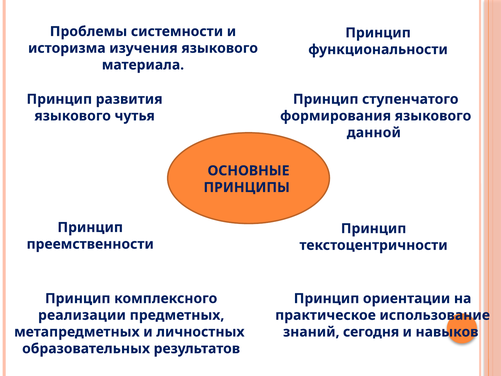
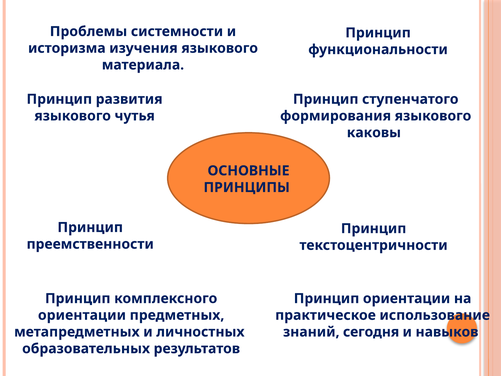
данной: данной -> каковы (374, 133)
реализации: реализации -> ориентации (82, 315)
